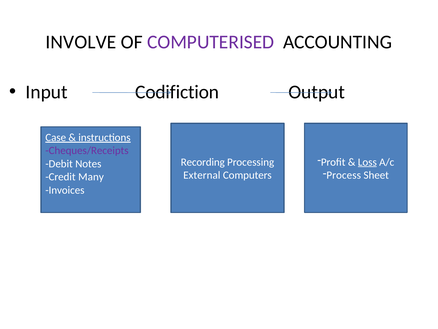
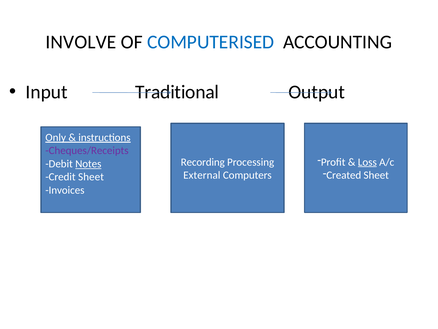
COMPUTERISED colour: purple -> blue (211, 42)
Codifiction: Codifiction -> Traditional (177, 92)
Case: Case -> Only (56, 137)
Notes underline: none -> present (88, 164)
Process: Process -> Created (344, 175)
Credit Many: Many -> Sheet (91, 177)
